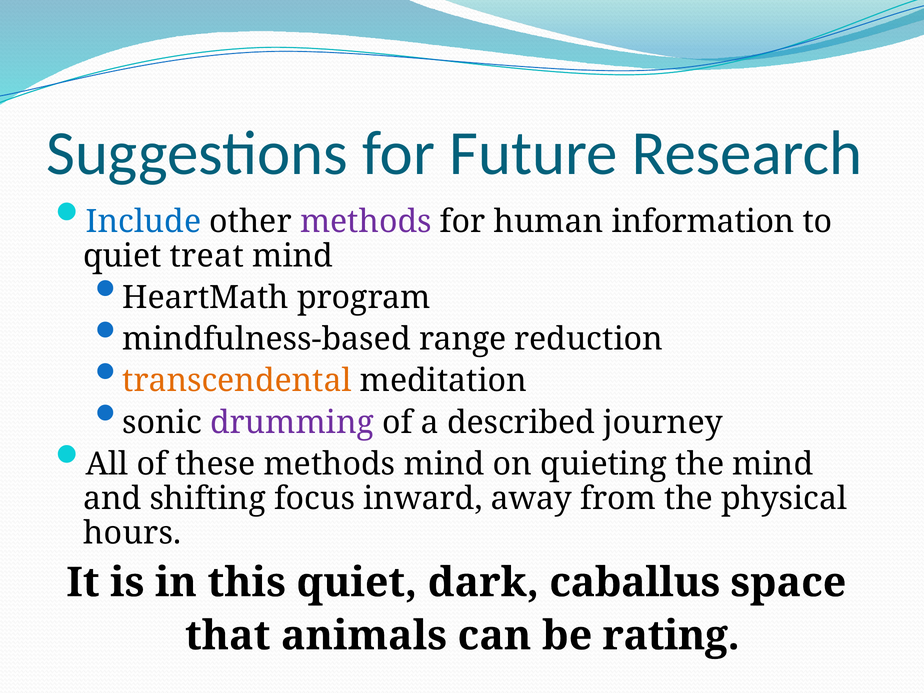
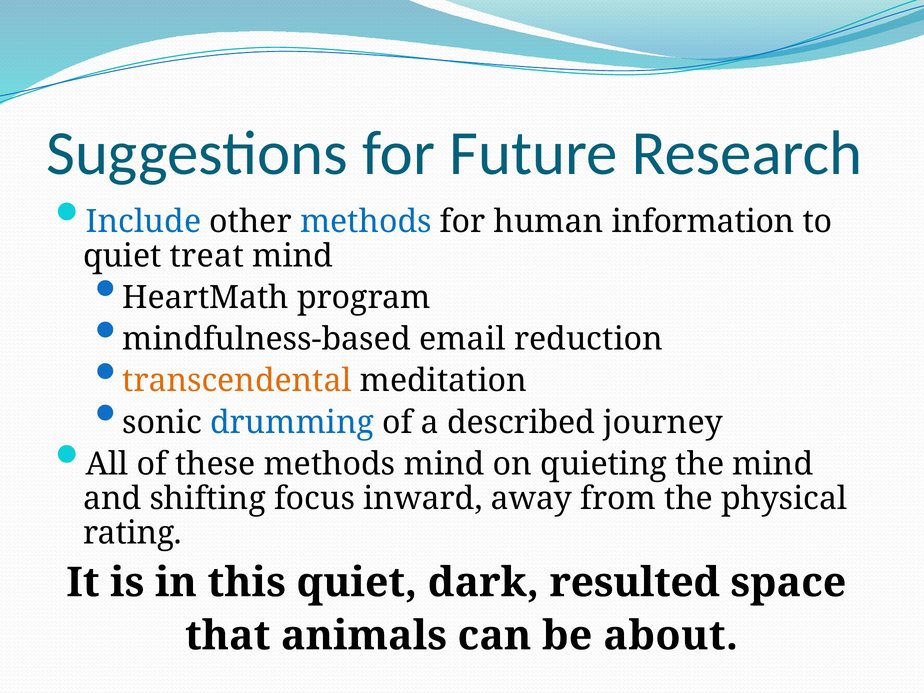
methods colour: purple -> blue (366, 222)
range: range -> email (462, 339)
drumming colour: purple -> blue (292, 422)
hours: hours -> rating (133, 533)
caballus: caballus -> resulted (635, 583)
rating: rating -> about (671, 636)
